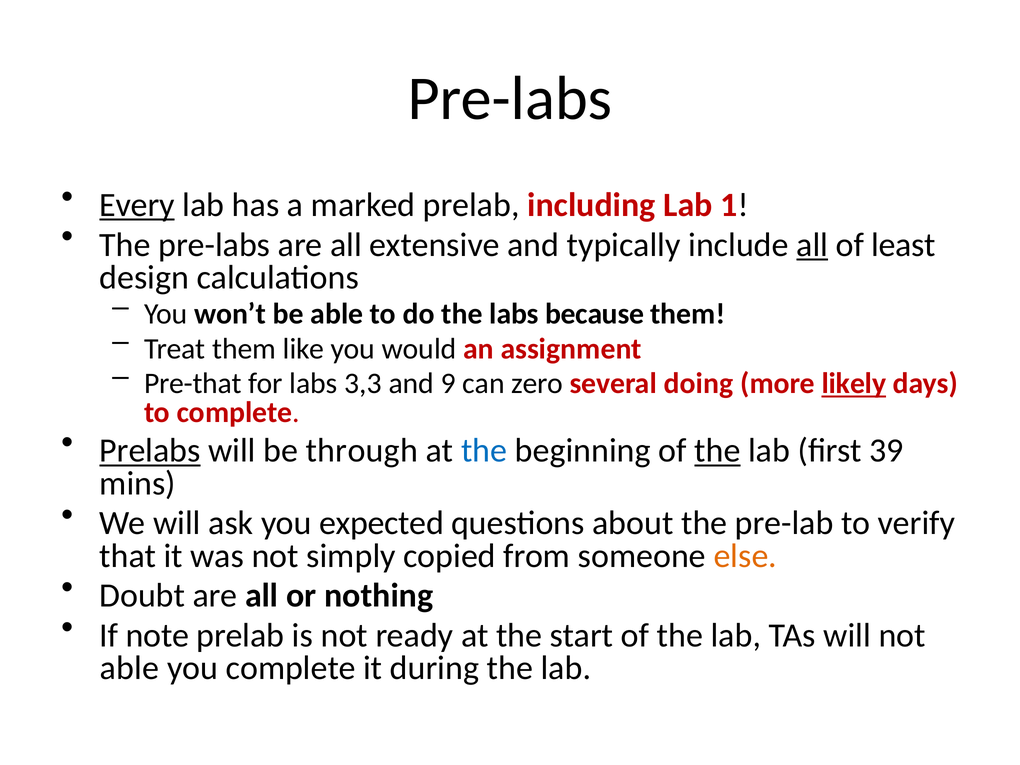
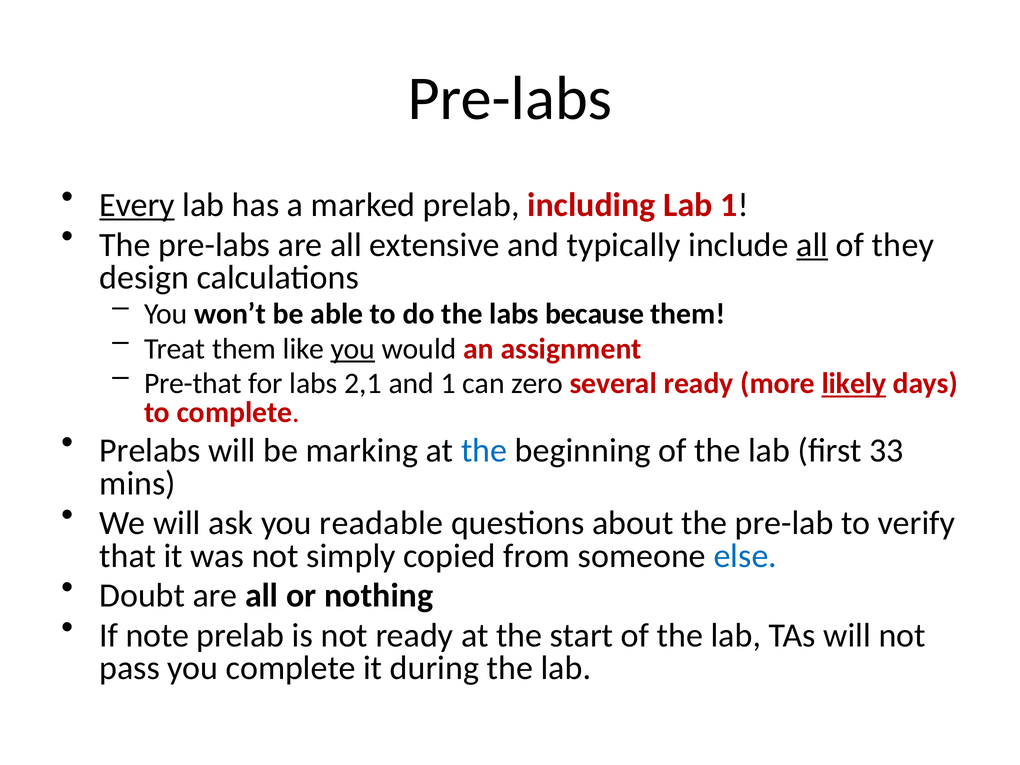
least: least -> they (903, 245)
you underline: none -> present (353, 349)
3,3: 3,3 -> 2,1 (363, 384)
and 9: 9 -> 1 (448, 384)
several doing: doing -> ready (699, 384)
Prelabs underline: present -> none (150, 451)
through: through -> marking (362, 451)
the underline: present -> none (717, 451)
39: 39 -> 33 (886, 451)
expected: expected -> readable (381, 523)
else colour: orange -> blue (745, 556)
able: able -> pass (130, 668)
